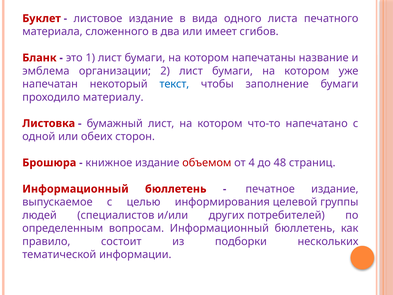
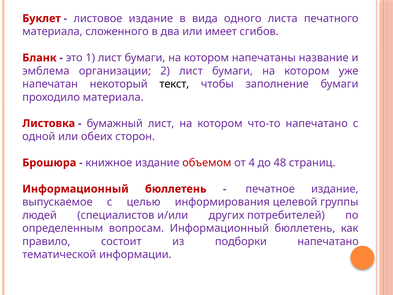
текст colour: blue -> black (174, 84)
проходило материалу: материалу -> материала (113, 97)
подборки нескольких: нескольких -> напечатано (328, 241)
